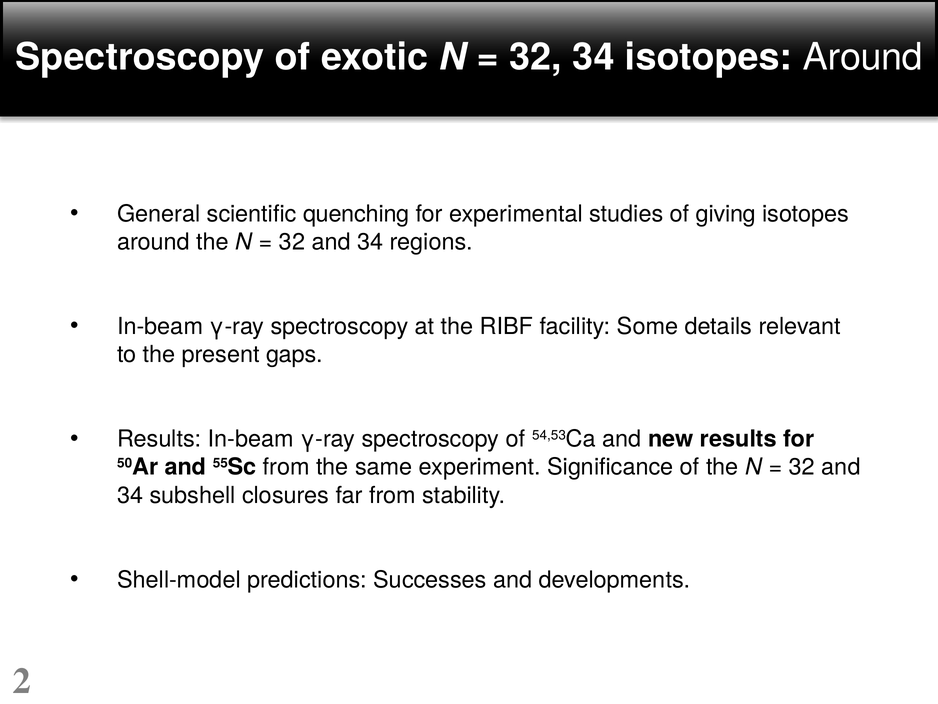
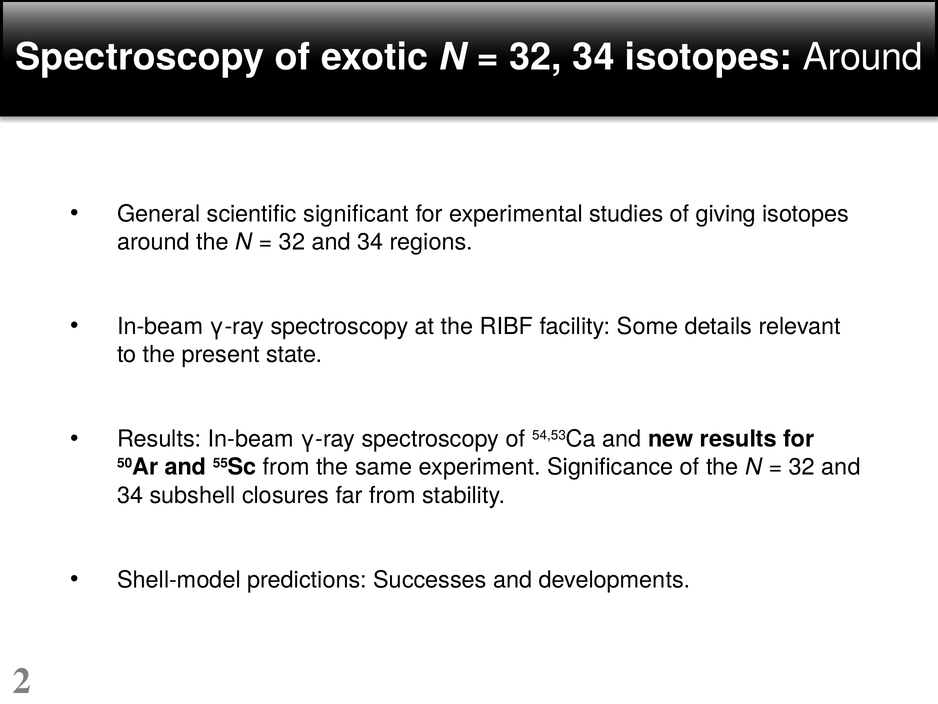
quenching: quenching -> significant (356, 214)
gaps: gaps -> state (294, 354)
